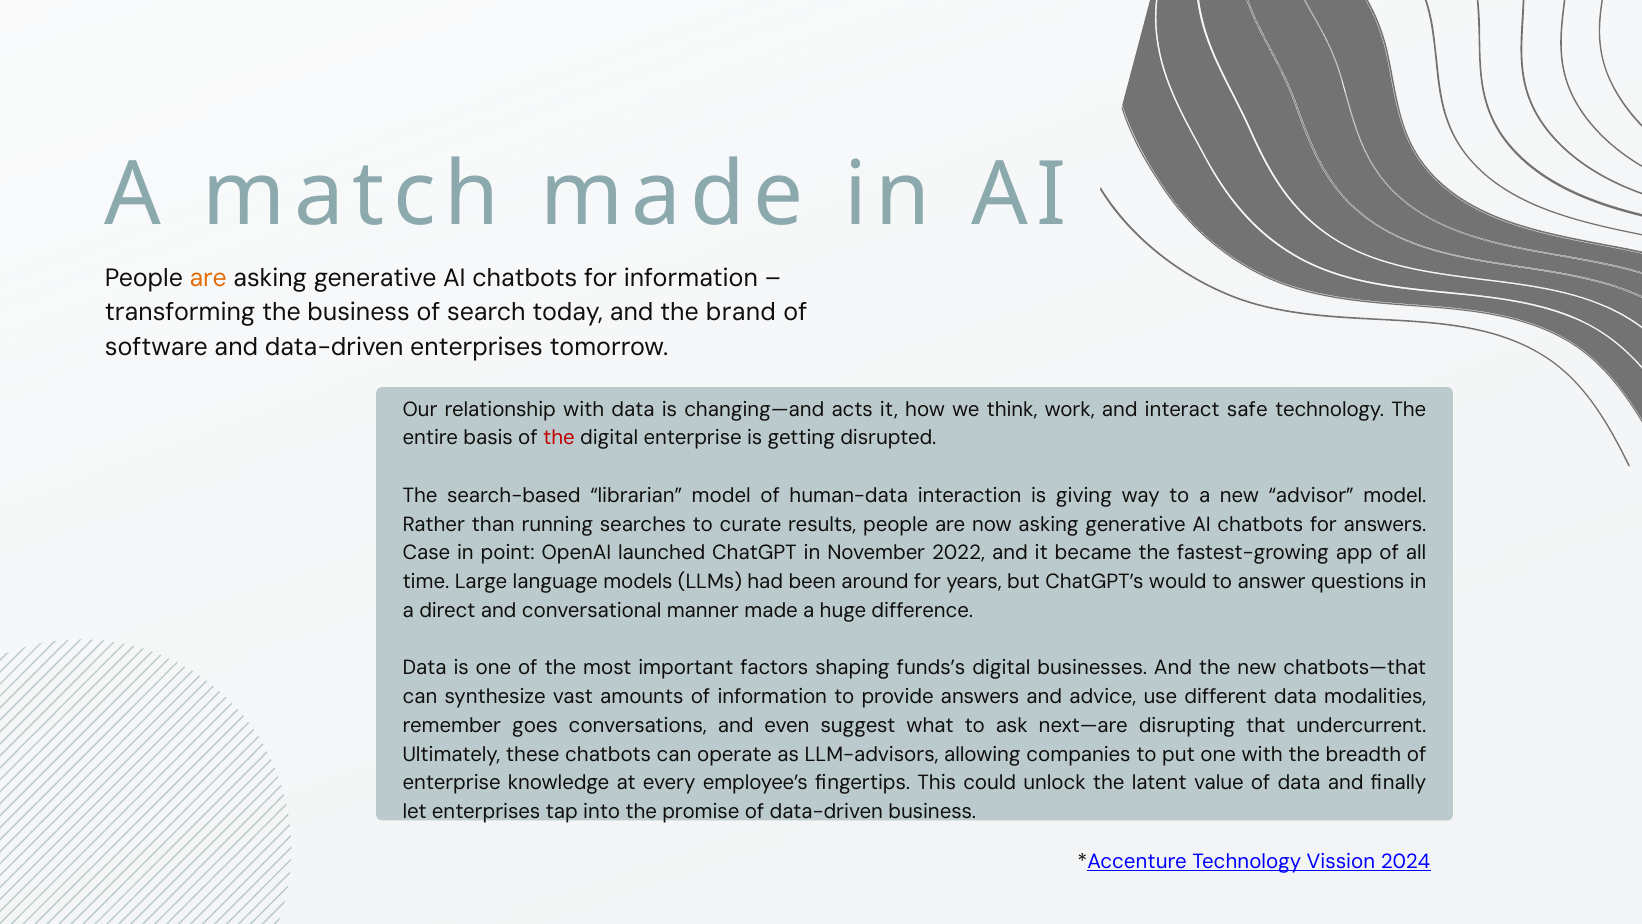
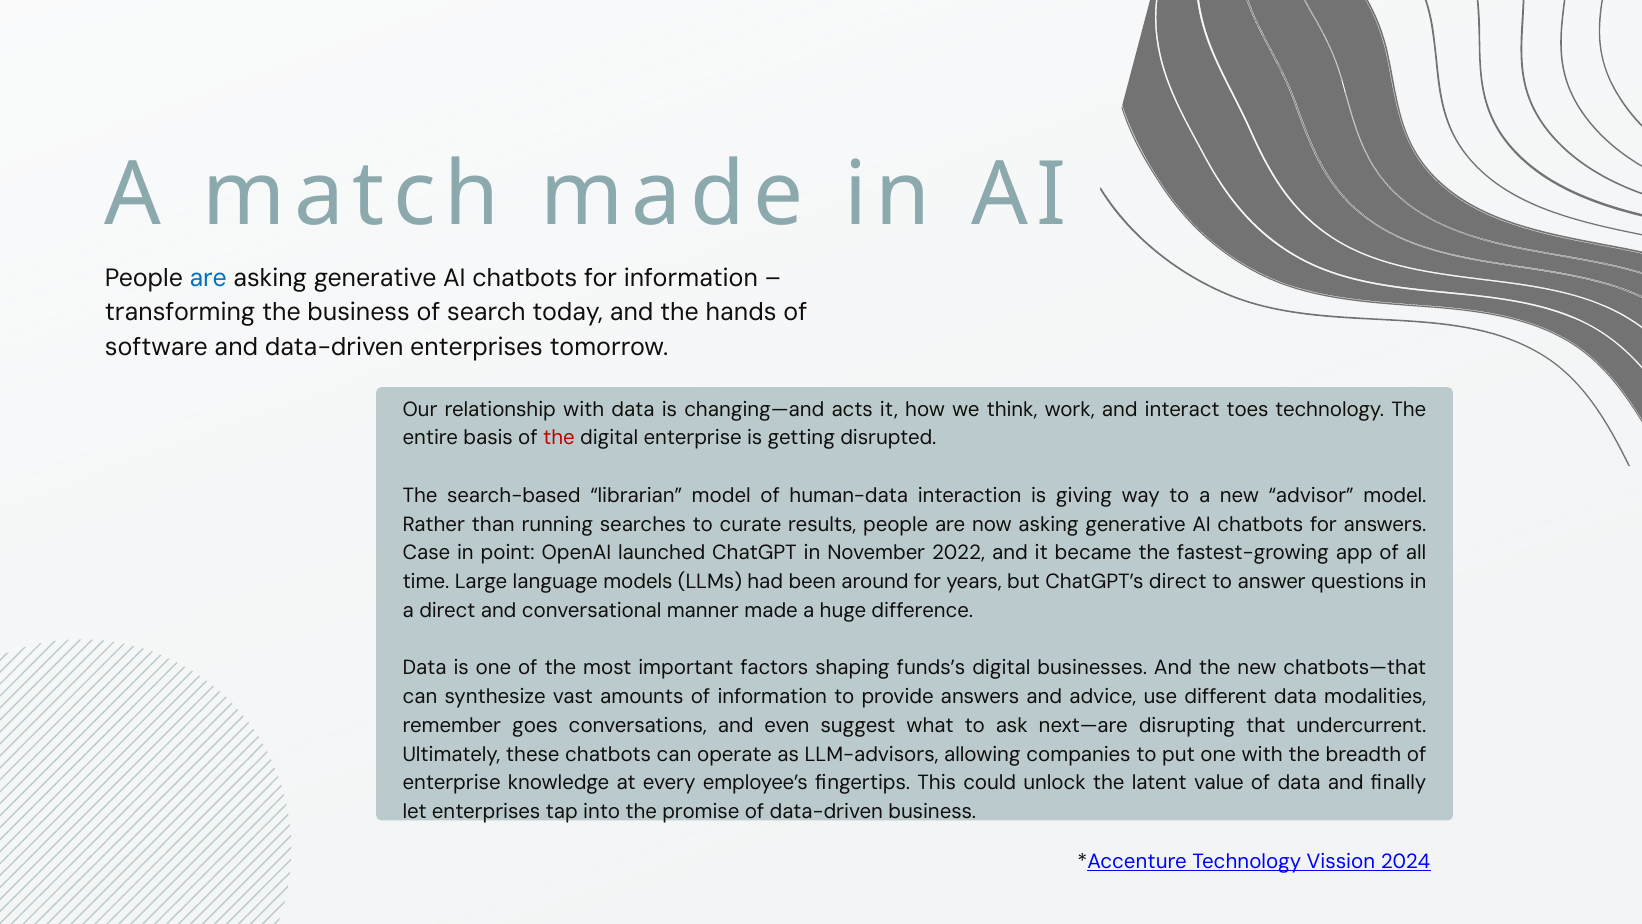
are colour: orange -> blue (208, 278)
brand: brand -> hands (741, 313)
safe: safe -> toes (1247, 409)
ChatGPT’s would: would -> direct (1178, 582)
